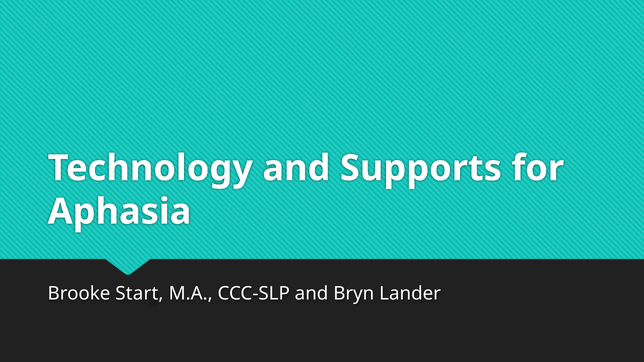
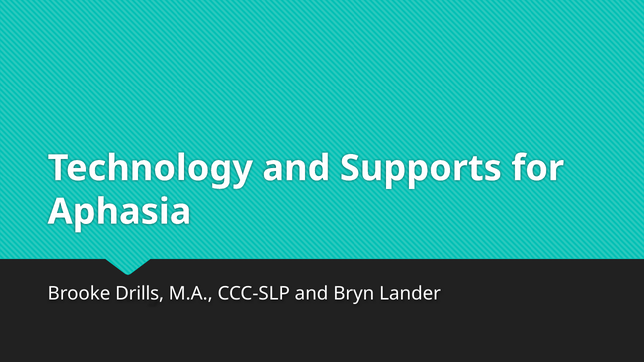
Start: Start -> Drills (140, 294)
